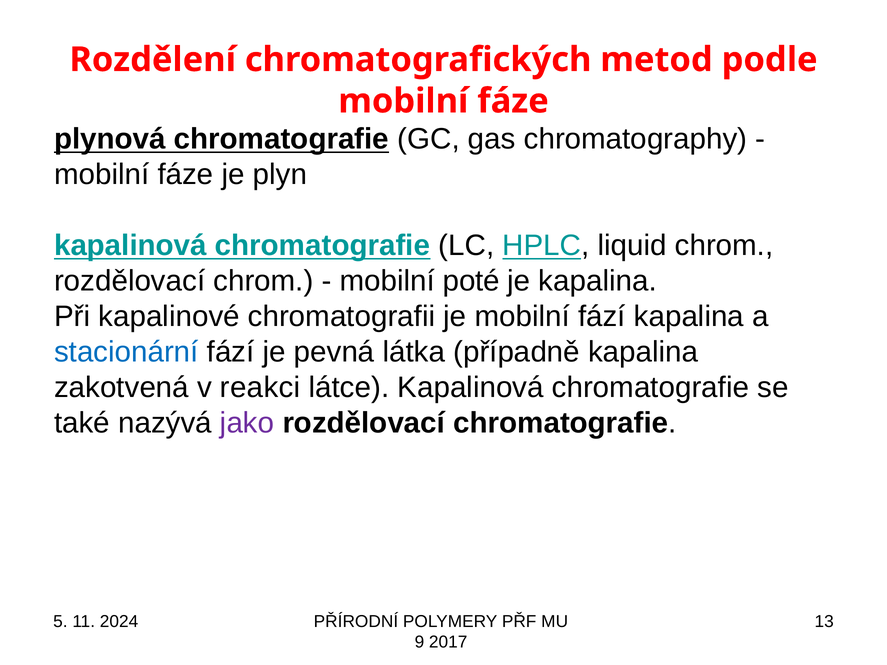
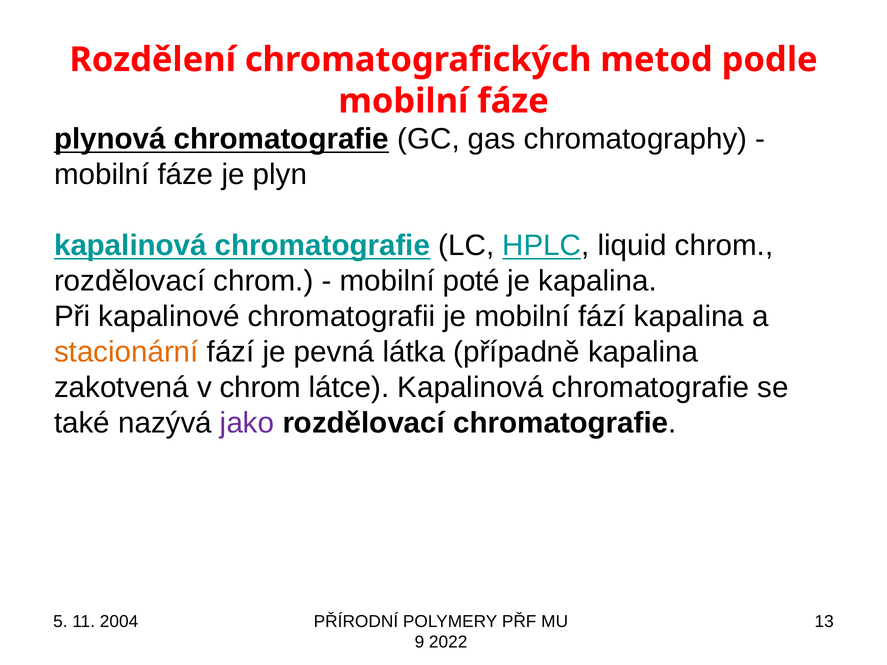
stacionární colour: blue -> orange (126, 352)
v reakci: reakci -> chrom (260, 388)
2024: 2024 -> 2004 (119, 622)
2017: 2017 -> 2022 (448, 643)
